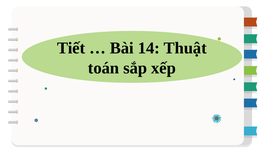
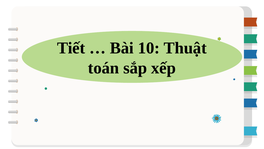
14: 14 -> 10 (149, 48)
